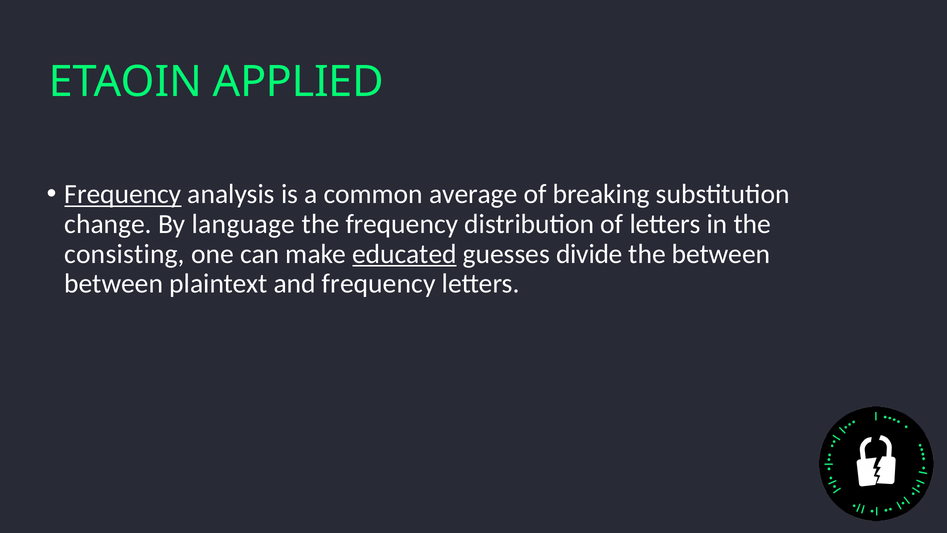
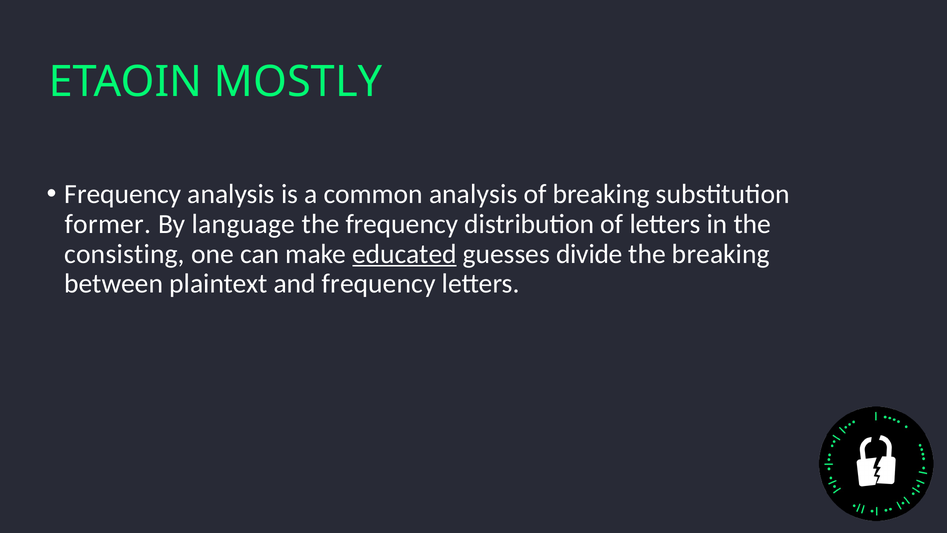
APPLIED: APPLIED -> MOSTLY (298, 82)
Frequency underline: present -> none (123, 194)
common average: average -> analysis (473, 194)
change: change -> former (108, 224)
the between: between -> breaking (721, 254)
